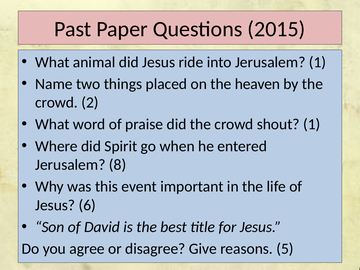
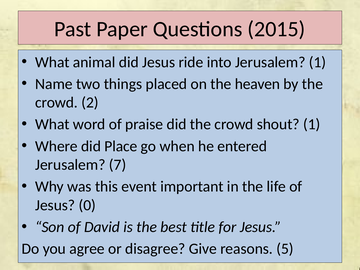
Spirit: Spirit -> Place (121, 146)
8: 8 -> 7 (118, 165)
6: 6 -> 0 (87, 205)
